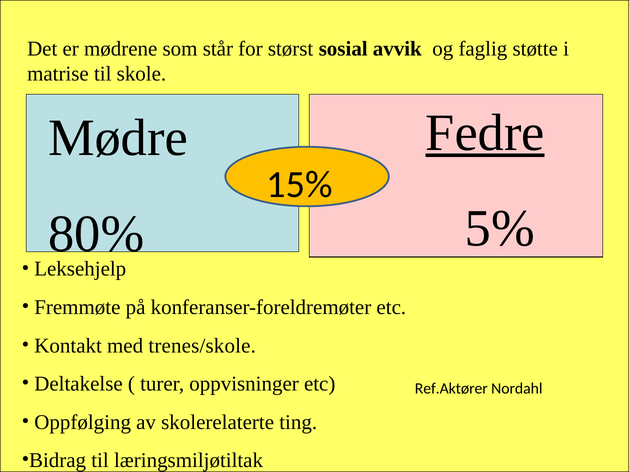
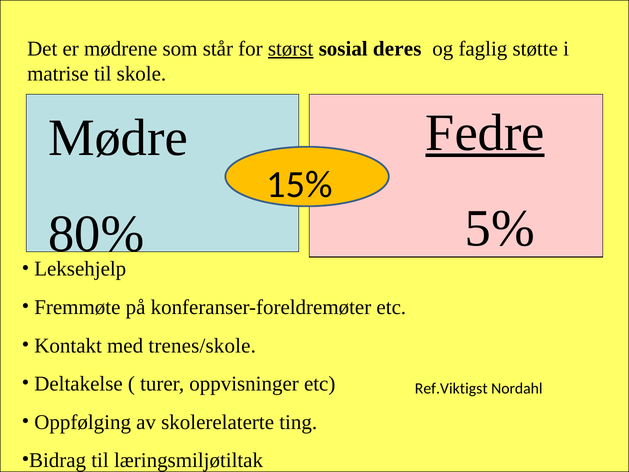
størst underline: none -> present (291, 49)
avvik: avvik -> deres (397, 49)
Ref.Aktører: Ref.Aktører -> Ref.Viktigst (451, 388)
